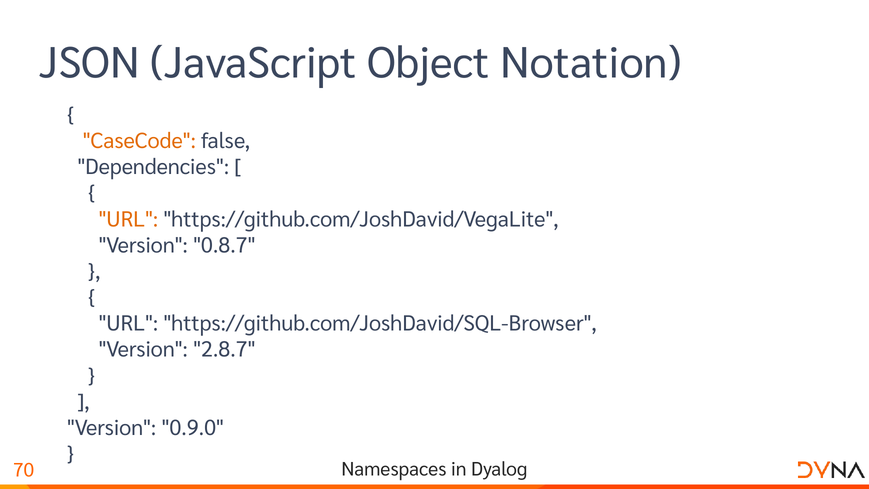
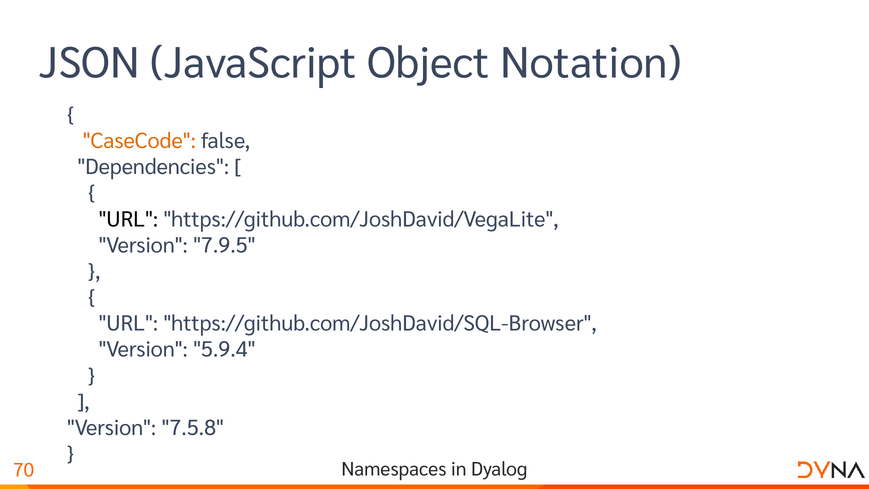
URL colour: orange -> black (128, 219)
0.8.7: 0.8.7 -> 7.9.5 (224, 245)
2.8.7: 2.8.7 -> 5.9.4 (224, 350)
0.9.0: 0.9.0 -> 7.5.8 (193, 428)
